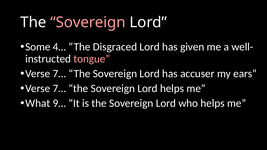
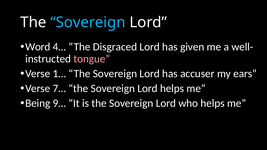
Sovereign colour: pink -> light blue (88, 22)
Some: Some -> Word (38, 47)
7…: 7… -> 1… (59, 74)
What: What -> Being (38, 103)
